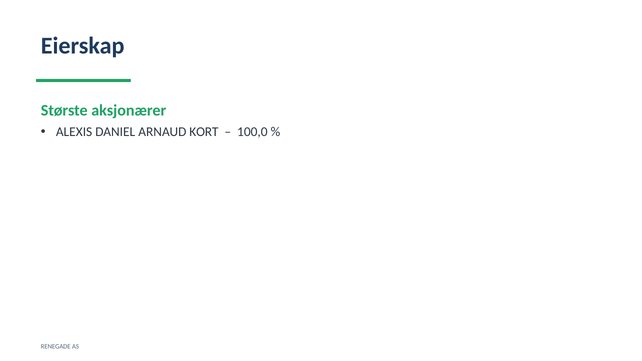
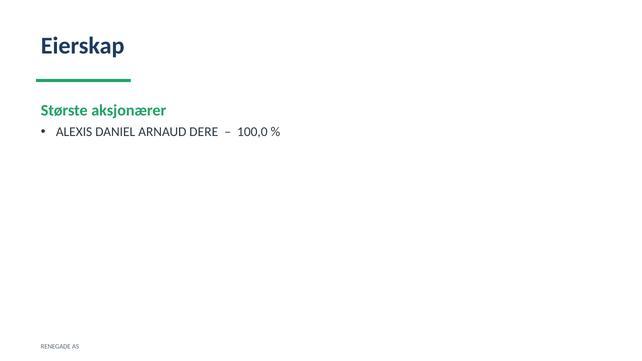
KORT: KORT -> DERE (204, 132)
